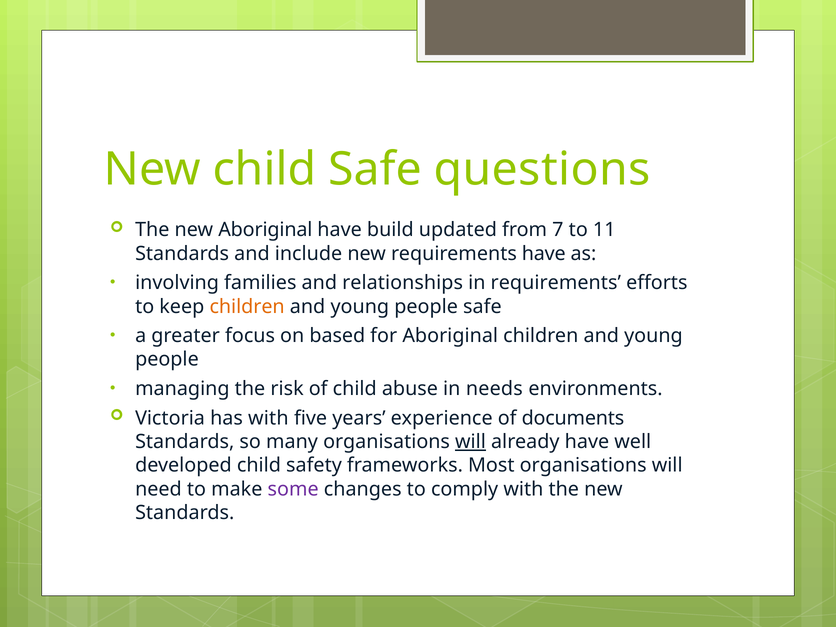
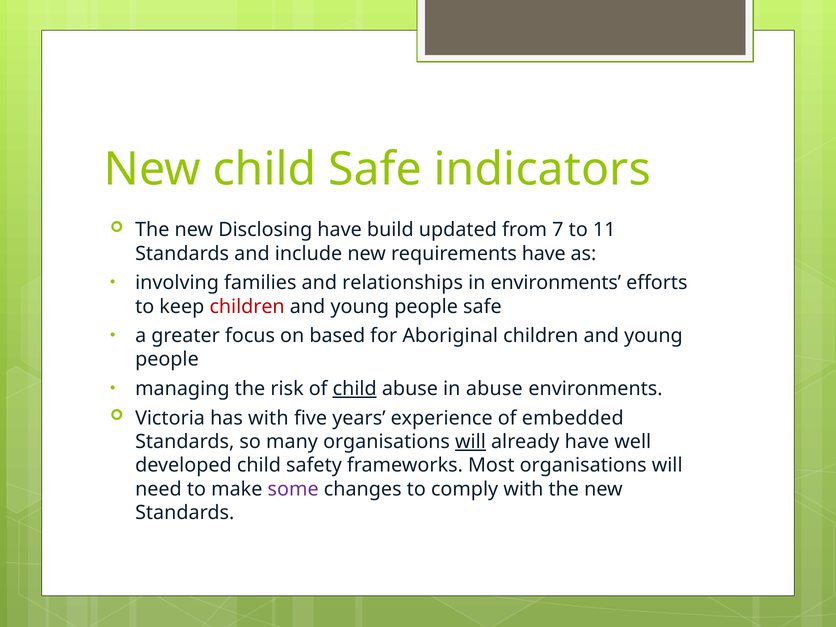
questions: questions -> indicators (542, 170)
new Aboriginal: Aboriginal -> Disclosing (265, 230)
in requirements: requirements -> environments (556, 283)
children colour: orange -> red (247, 307)
child underline: none -> present (355, 389)
in needs: needs -> abuse (494, 389)
documents: documents -> embedded (573, 418)
